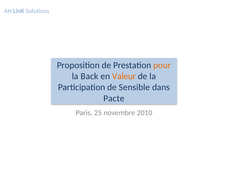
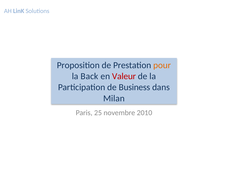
Valeur colour: orange -> red (124, 76)
Sensible: Sensible -> Business (135, 87)
Pacte: Pacte -> Milan (114, 98)
